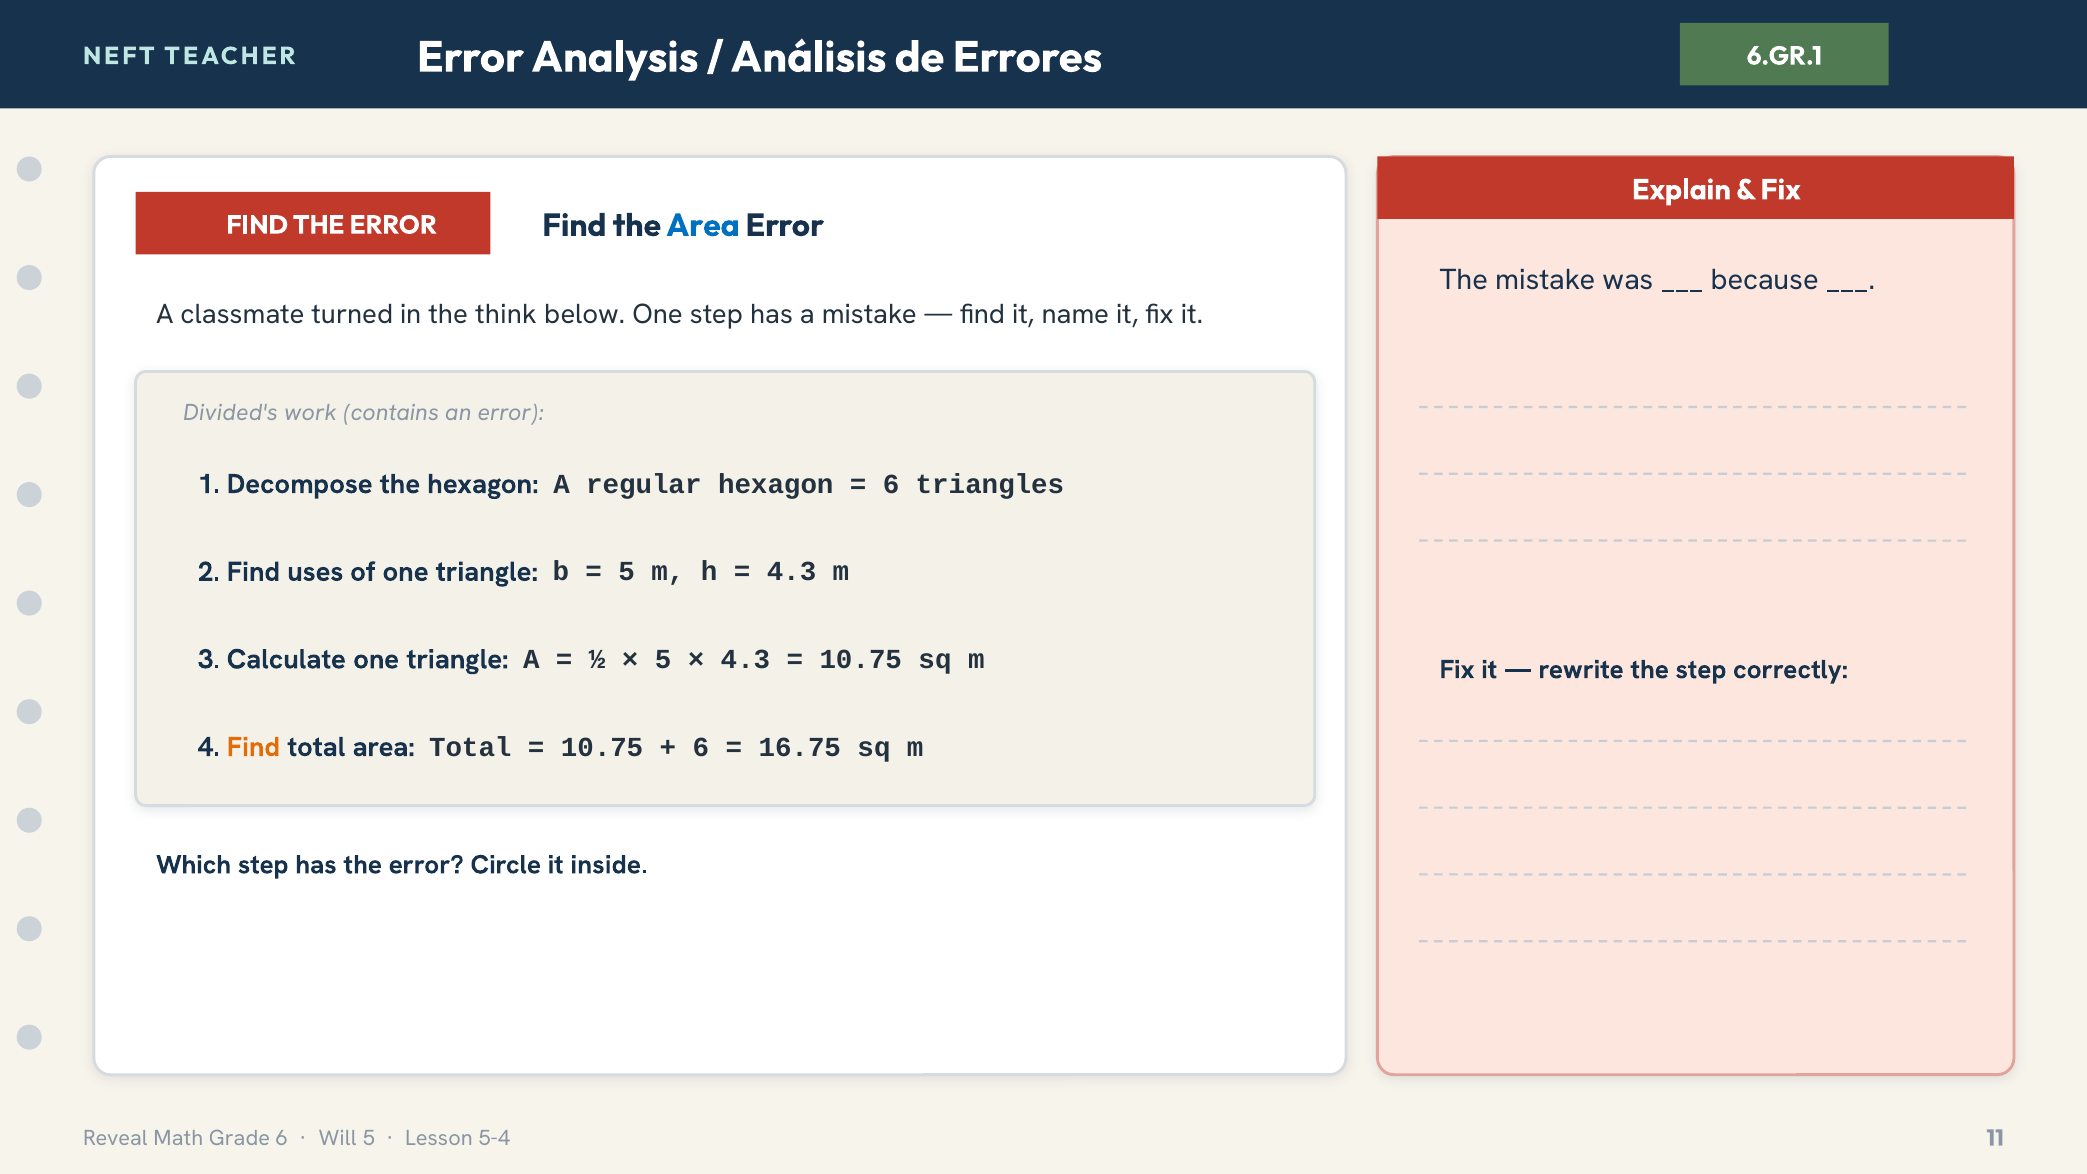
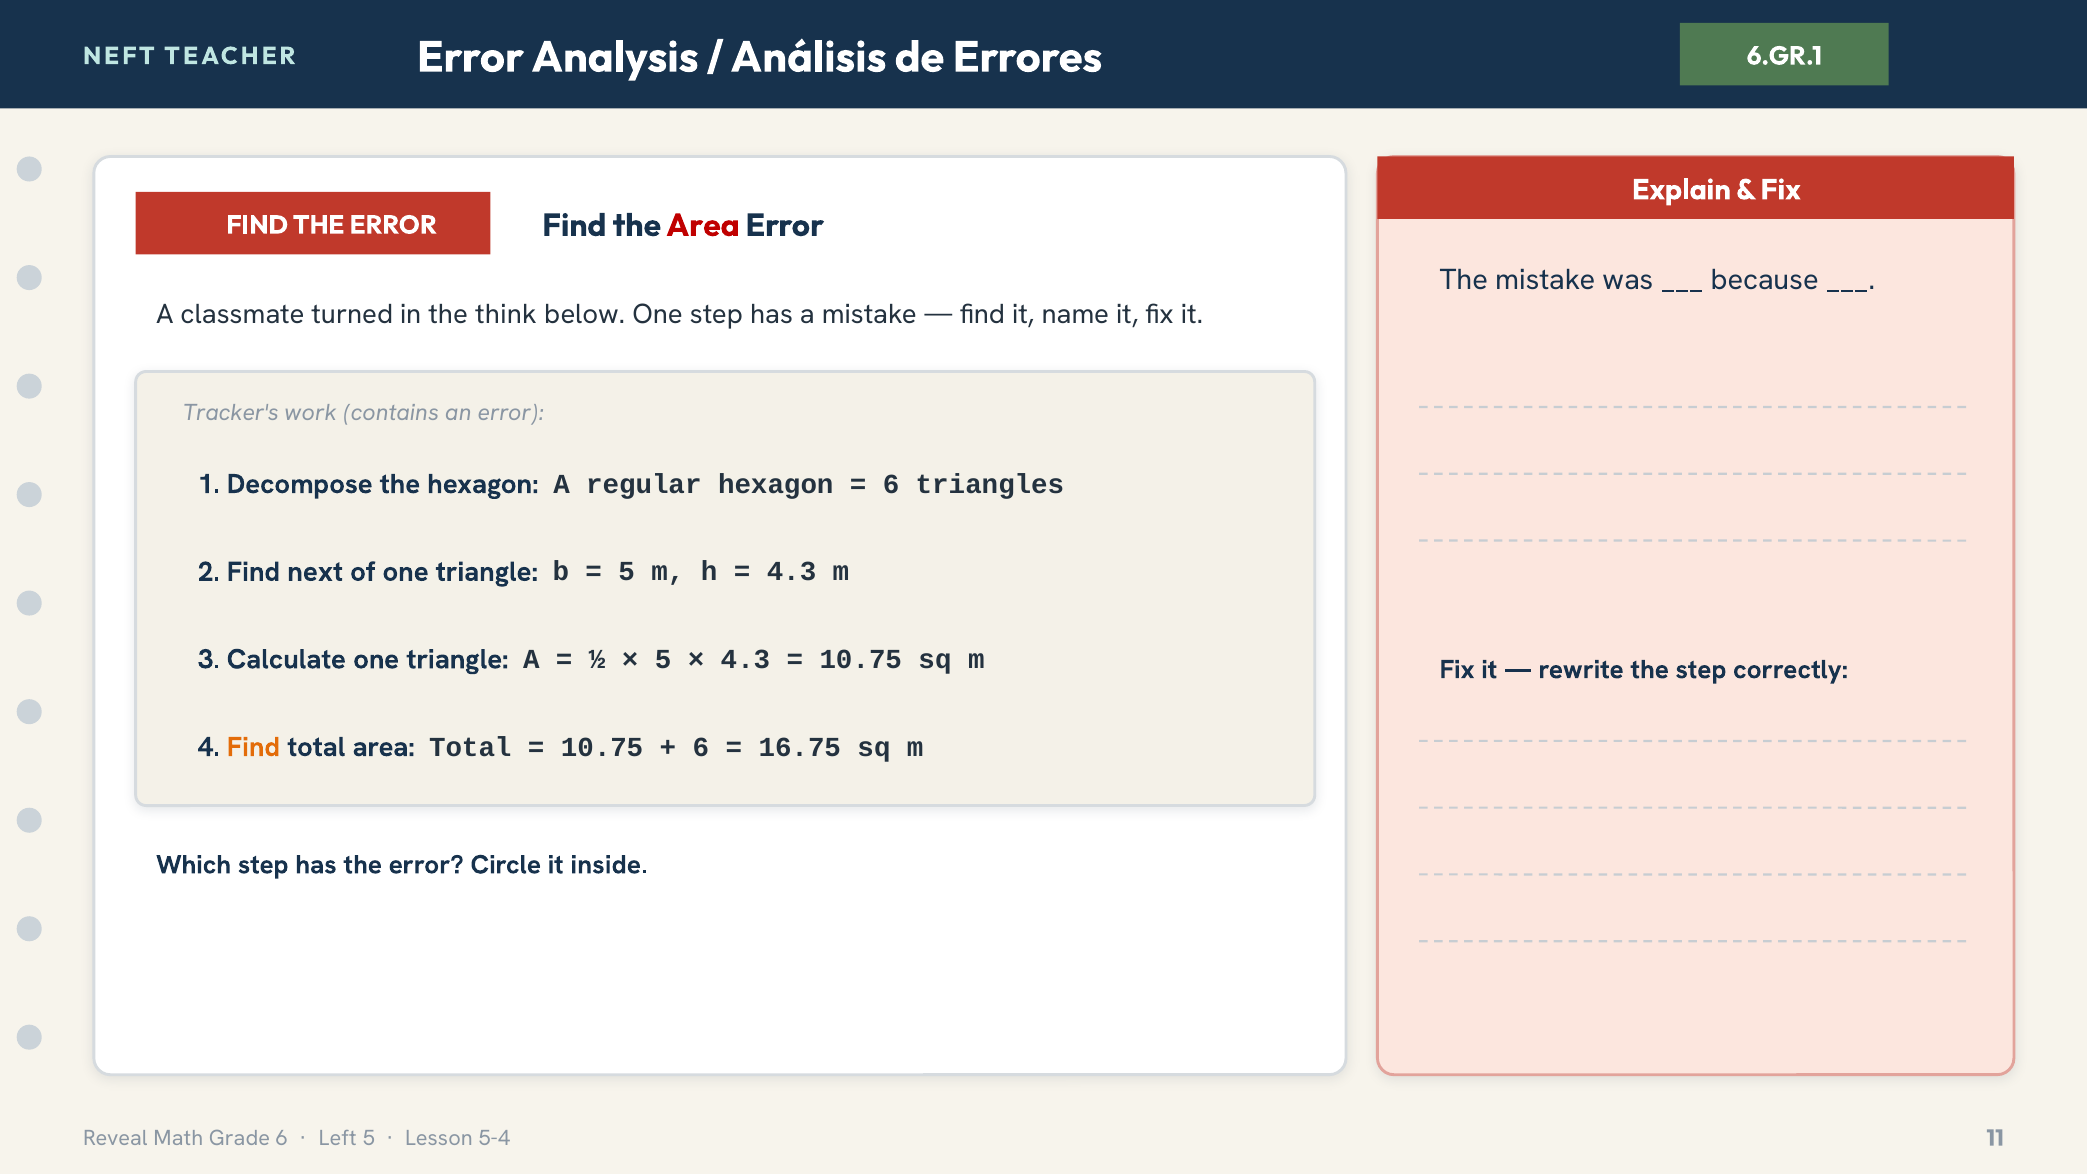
Area colour: blue -> red (703, 225)
Divided's: Divided's -> Tracker's (231, 413)
uses: uses -> next (315, 572)
Will: Will -> Left (338, 1138)
